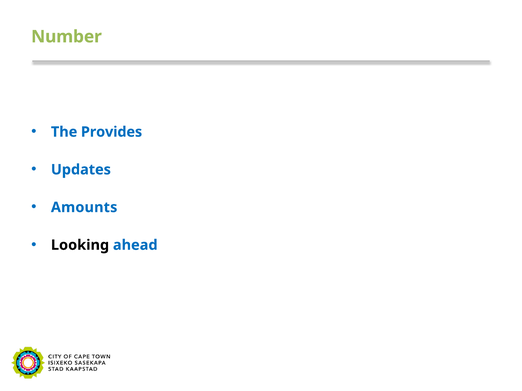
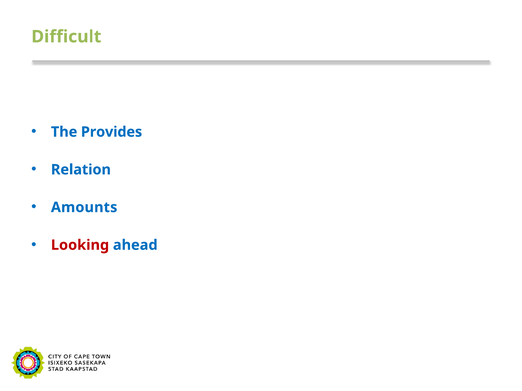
Number: Number -> Difficult (66, 37)
Updates: Updates -> Relation (81, 170)
Looking colour: black -> red (80, 245)
